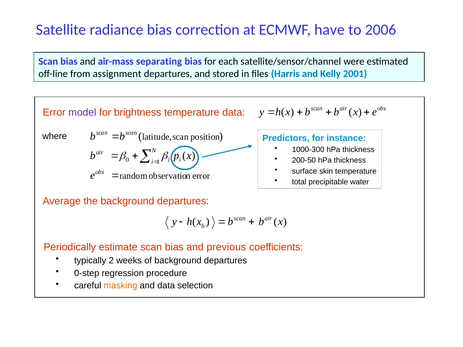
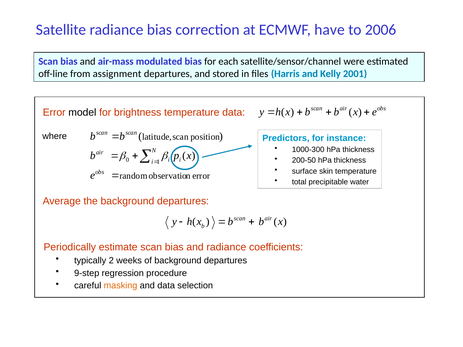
separating: separating -> modulated (159, 61)
model colour: purple -> black (82, 112)
and previous: previous -> radiance (226, 247)
0-step: 0-step -> 9-step (87, 273)
